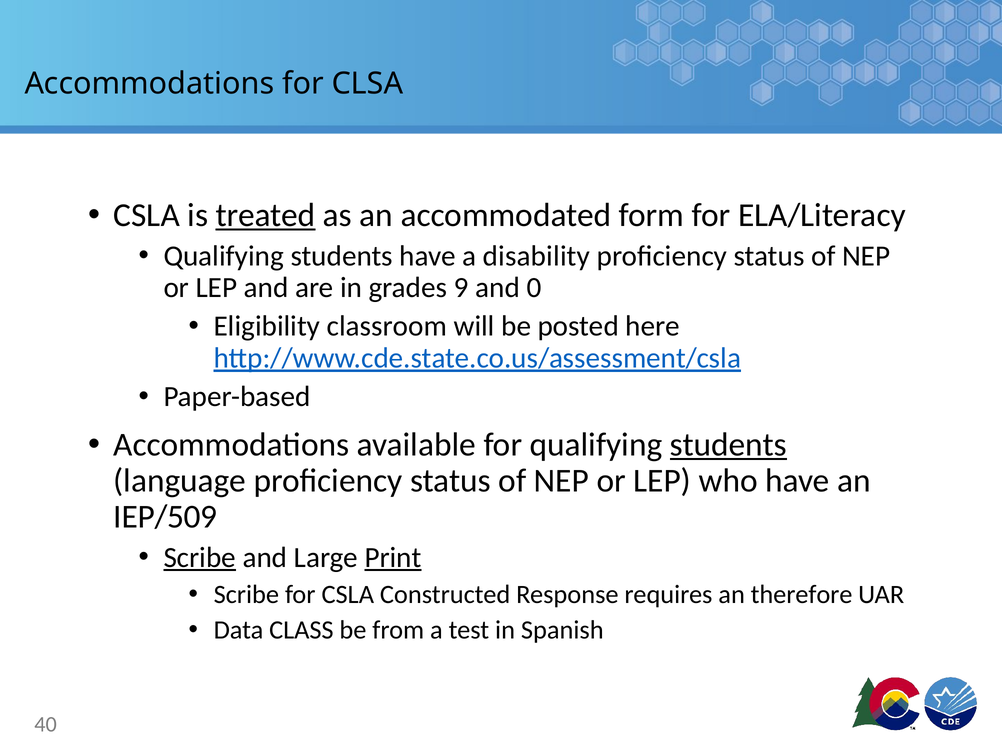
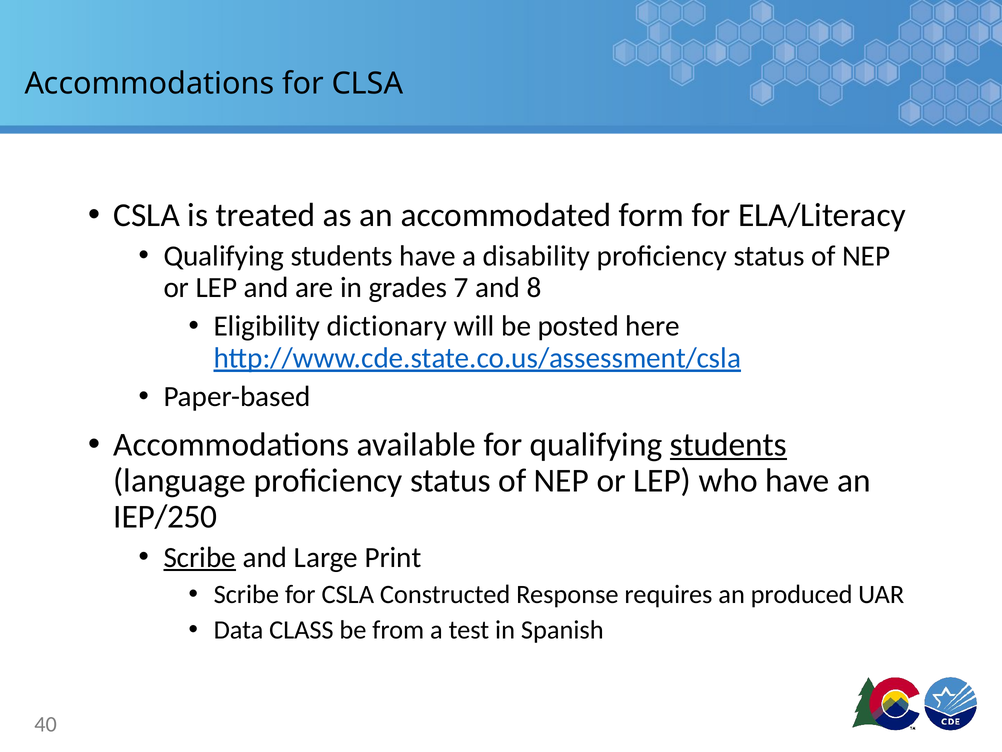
treated underline: present -> none (266, 215)
9: 9 -> 7 (461, 287)
0: 0 -> 8 (534, 287)
classroom: classroom -> dictionary (387, 326)
IEP/509: IEP/509 -> IEP/250 (165, 516)
Print underline: present -> none (393, 557)
therefore: therefore -> produced (802, 594)
